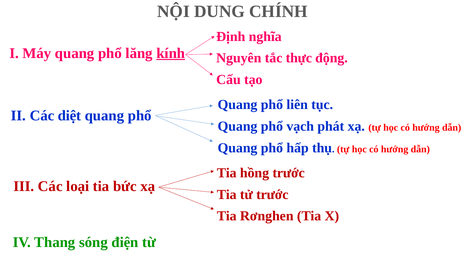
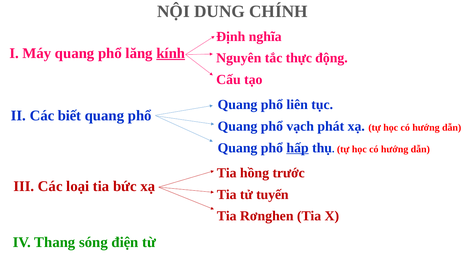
diệt: diệt -> biết (70, 116)
hấp underline: none -> present (298, 148)
tử trước: trước -> tuyến (272, 195)
